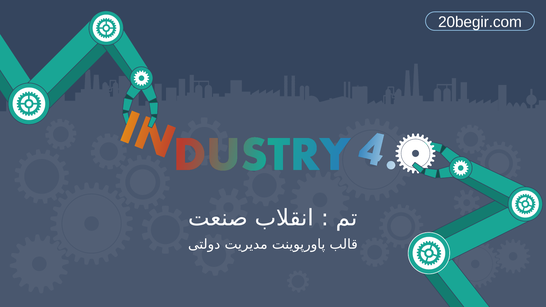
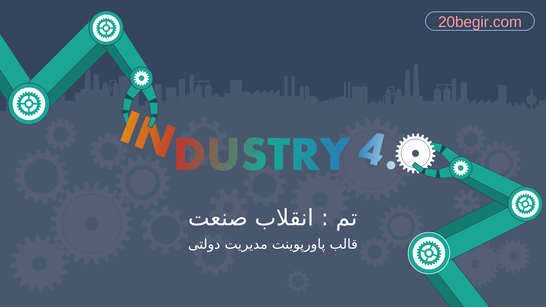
20begir.com colour: white -> pink (480, 22)
